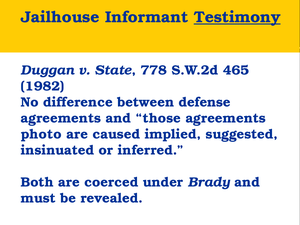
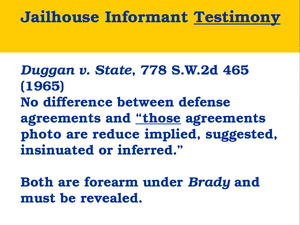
1982: 1982 -> 1965 (43, 86)
those underline: none -> present (158, 118)
caused: caused -> reduce (116, 134)
coerced: coerced -> forearm (111, 182)
